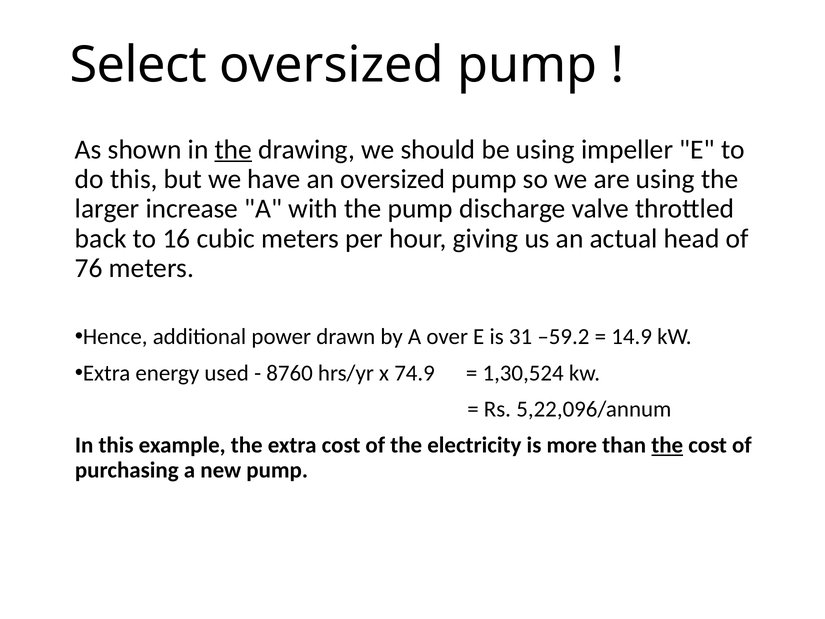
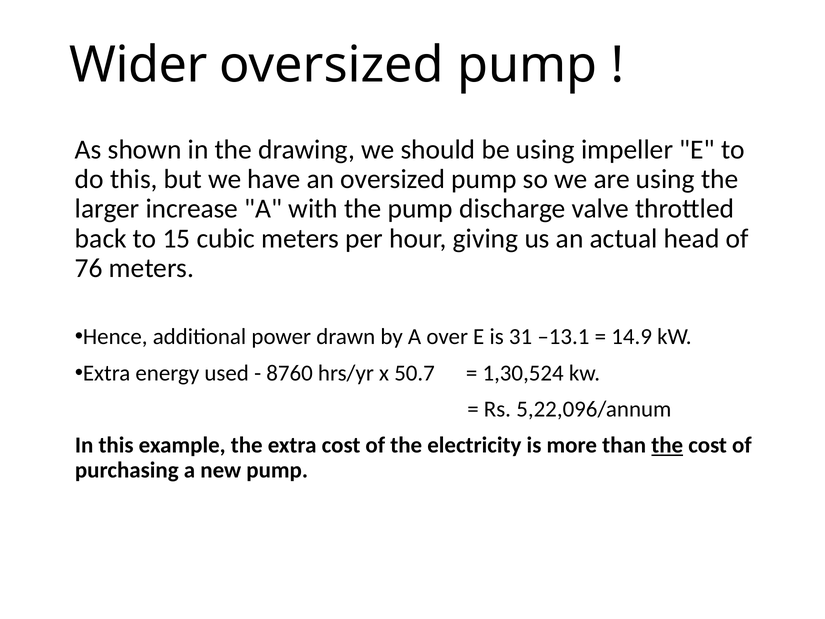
Select: Select -> Wider (138, 65)
the underline: present -> none (233, 149)
16: 16 -> 15 (176, 239)
–59.2: –59.2 -> –13.1 (563, 337)
74.9: 74.9 -> 50.7 (415, 373)
